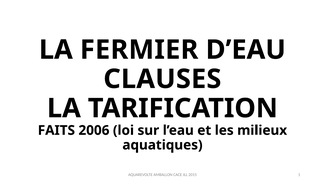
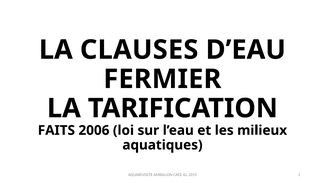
FERMIER: FERMIER -> CLAUSES (139, 50)
CLAUSES: CLAUSES -> FERMIER (162, 79)
